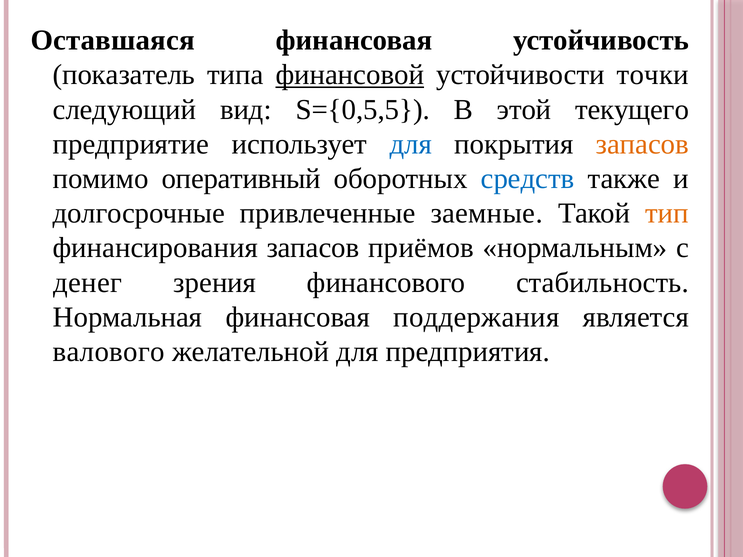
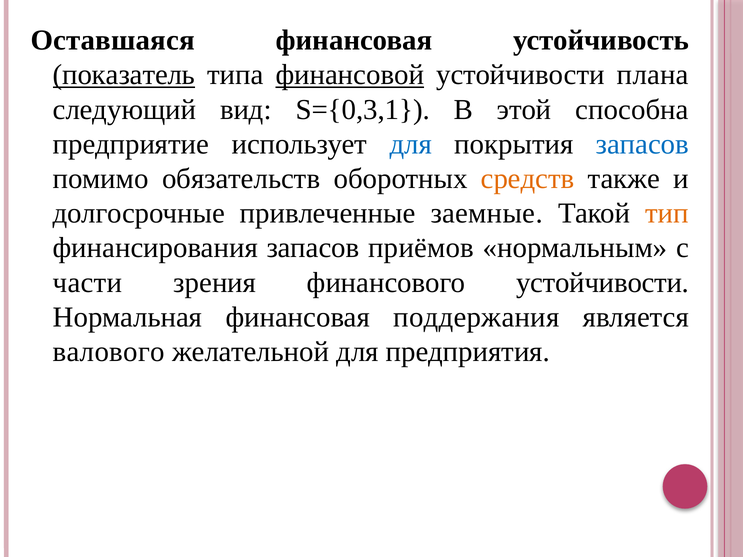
показатель underline: none -> present (124, 75)
точки: точки -> плана (653, 75)
S={0,5,5: S={0,5,5 -> S={0,3,1 (363, 110)
текущего: текущего -> способна (632, 110)
запасов colour: orange -> blue (642, 144)
оперативный: оперативный -> обязательств (241, 179)
средств colour: blue -> orange (528, 179)
денег: денег -> части (88, 283)
финансового стабильность: стабильность -> устойчивости (603, 283)
